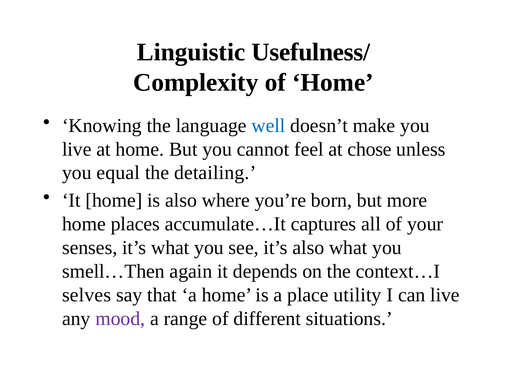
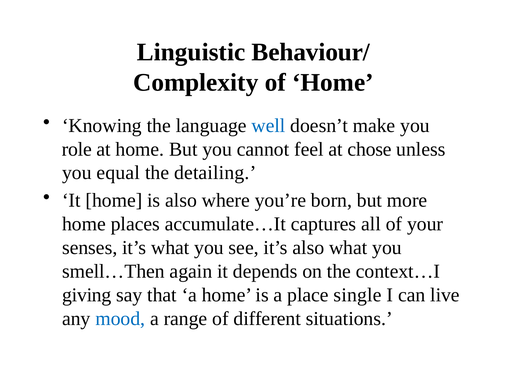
Usefulness/: Usefulness/ -> Behaviour/ (311, 52)
live: live -> role (77, 149)
selves: selves -> giving (87, 295)
utility: utility -> single (358, 295)
mood colour: purple -> blue (120, 319)
